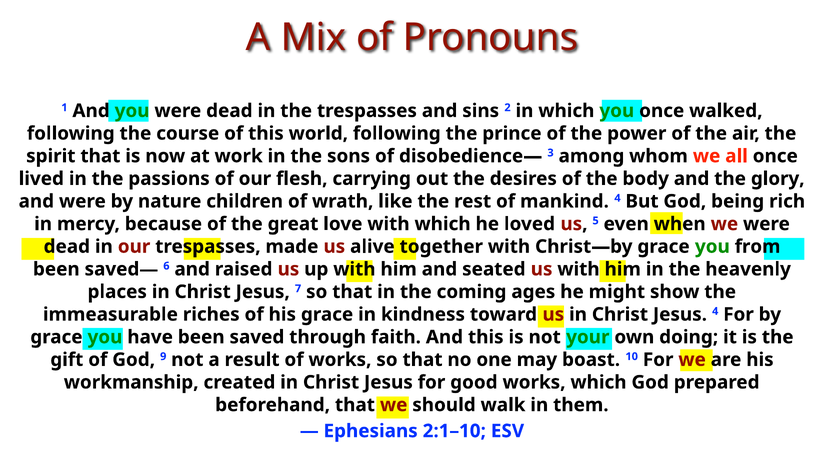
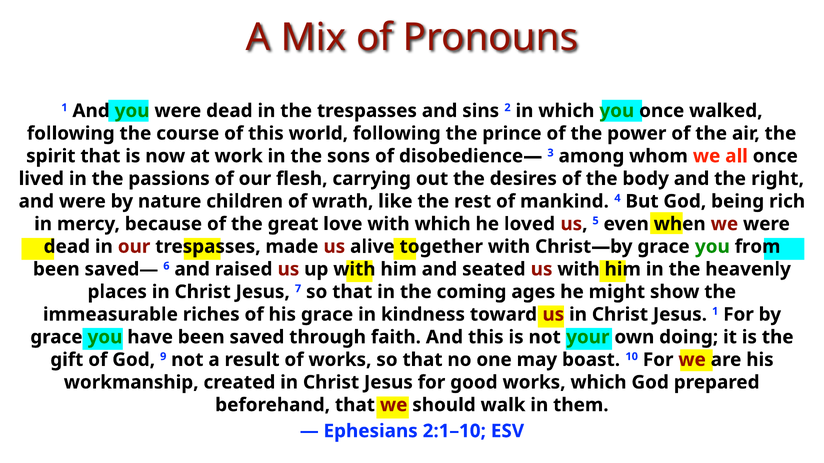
glory: glory -> right (778, 179)
Jesus 4: 4 -> 1 (715, 312)
